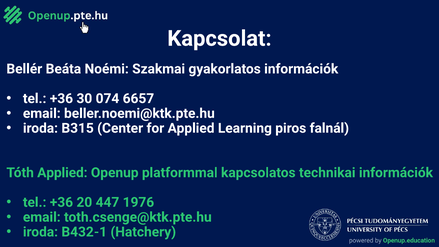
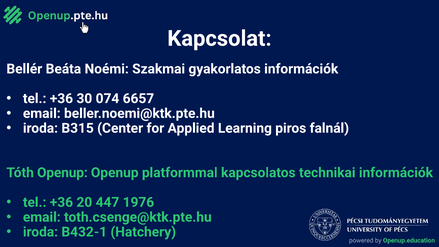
Tóth Applied: Applied -> Openup (62, 173)
